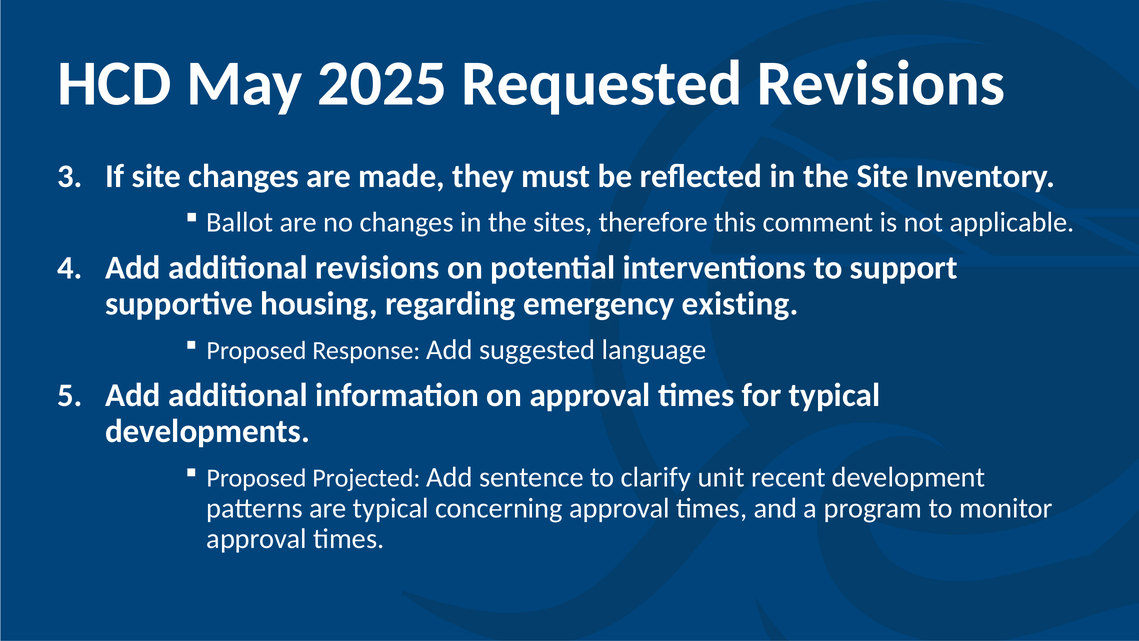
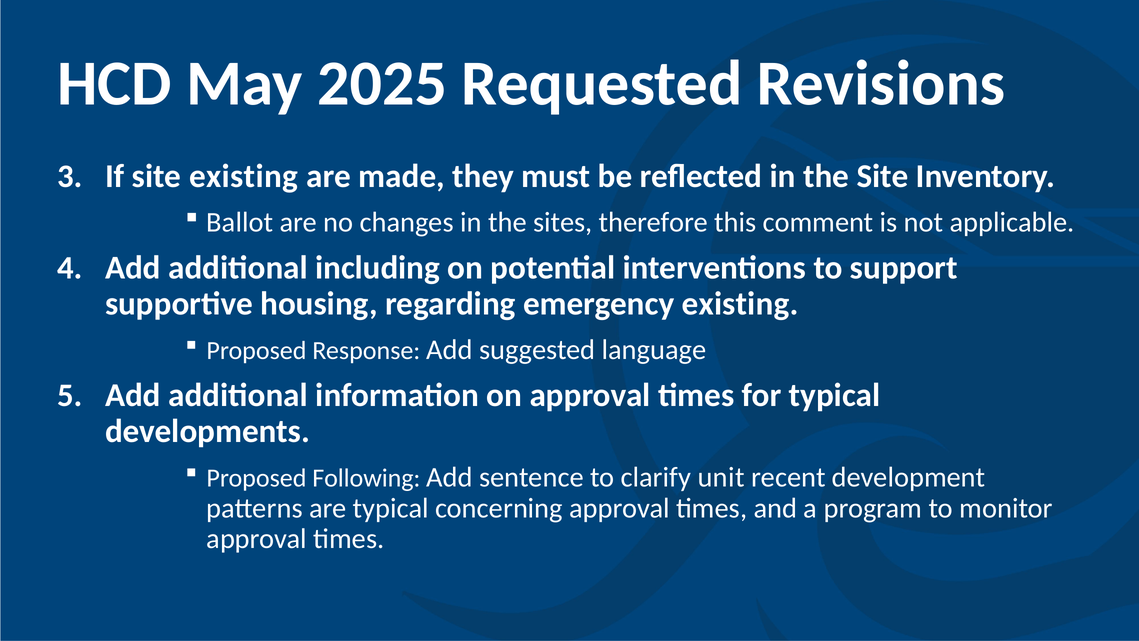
site changes: changes -> existing (244, 176)
additional revisions: revisions -> including (378, 268)
Projected: Projected -> Following (366, 478)
